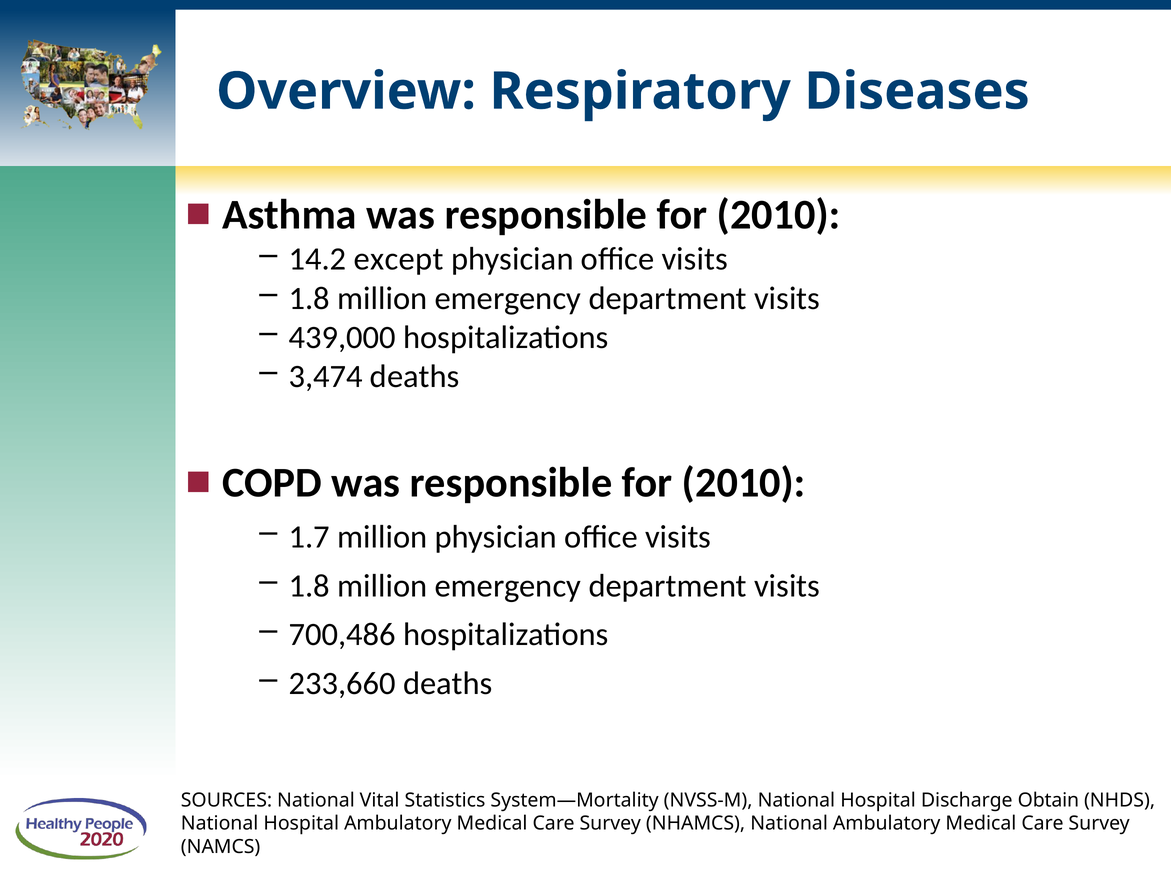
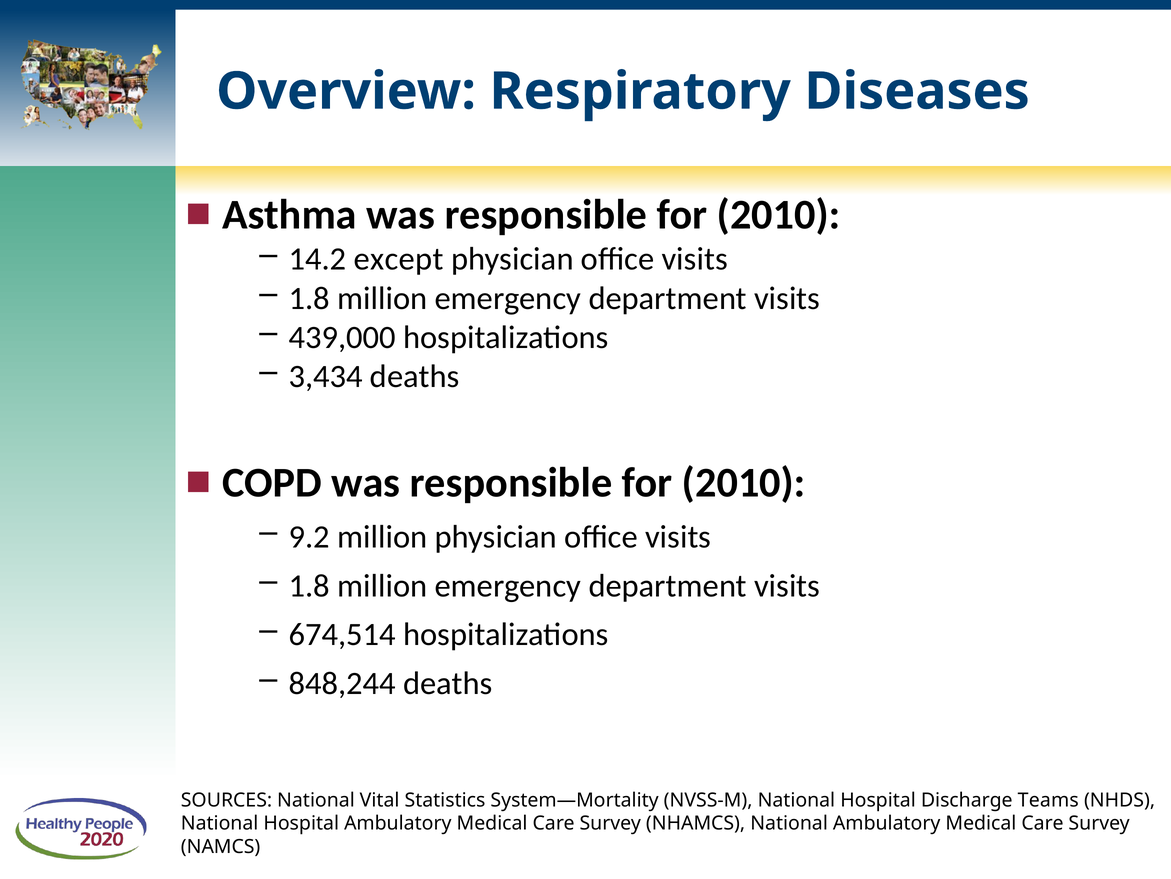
3,474: 3,474 -> 3,434 (326, 376)
1.7: 1.7 -> 9.2 (309, 536)
700,486: 700,486 -> 674,514 (342, 634)
233,660: 233,660 -> 848,244 (342, 683)
Obtain: Obtain -> Teams (1048, 799)
